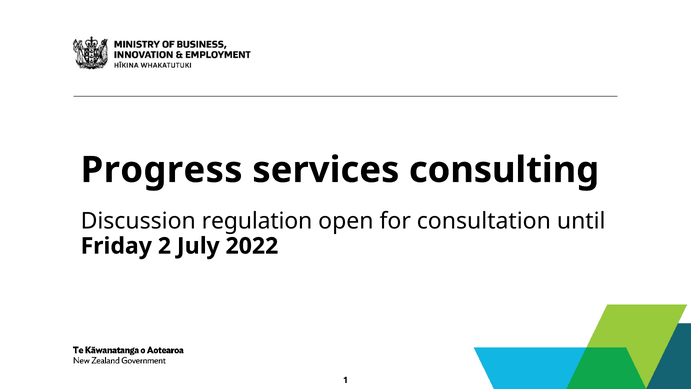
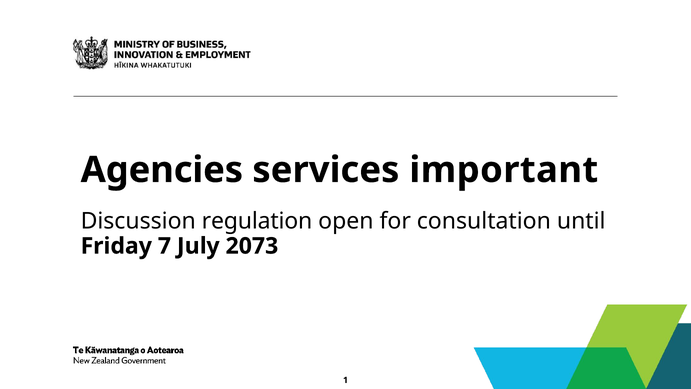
Progress: Progress -> Agencies (162, 170)
consulting: consulting -> important (504, 170)
2: 2 -> 7 (164, 246)
2022: 2022 -> 2073 (252, 246)
